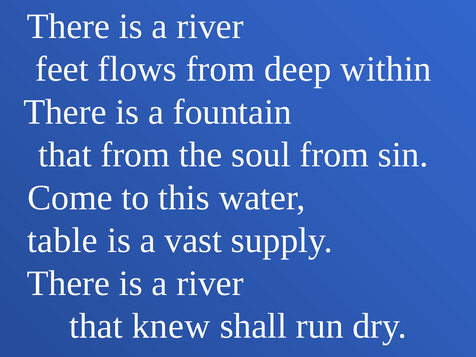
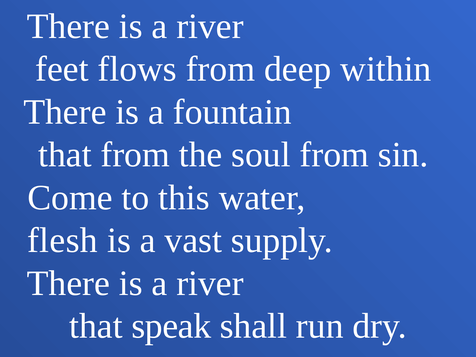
table: table -> flesh (62, 240)
knew: knew -> speak (171, 326)
